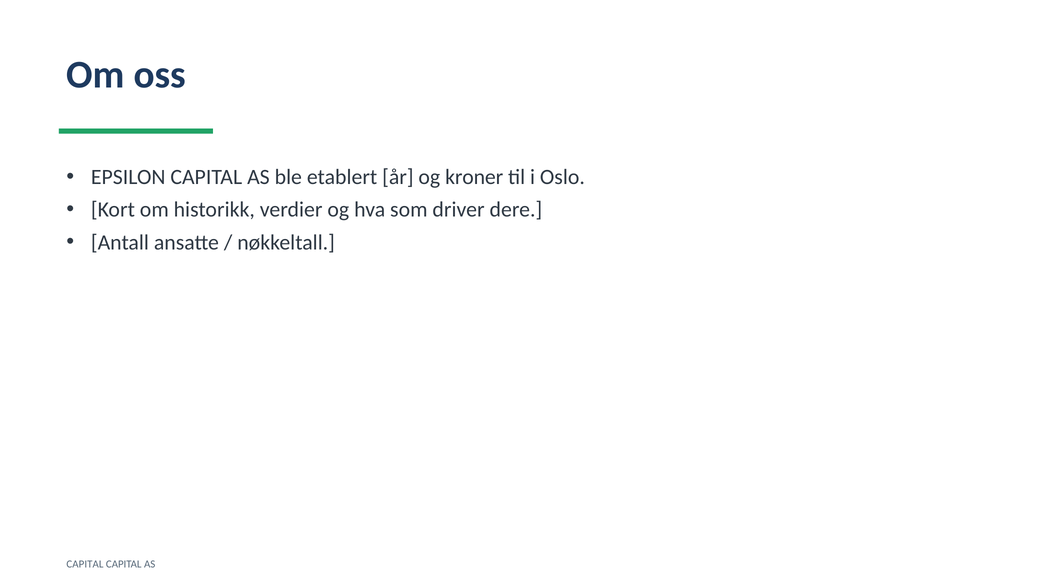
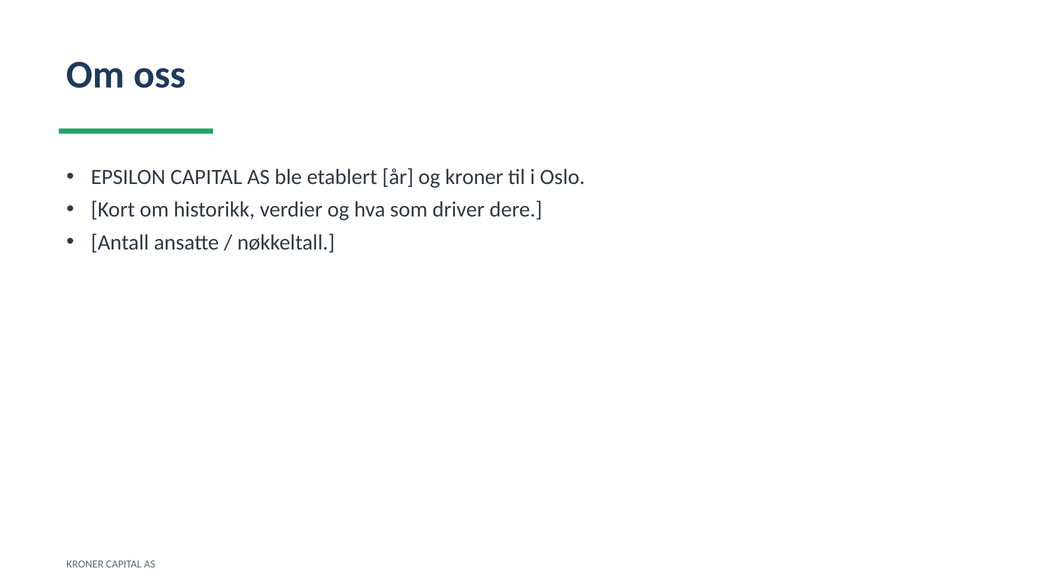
CAPITAL: CAPITAL -> KRONER (85, 564)
